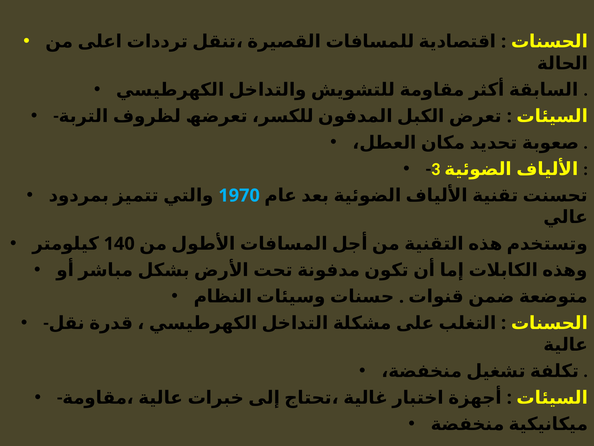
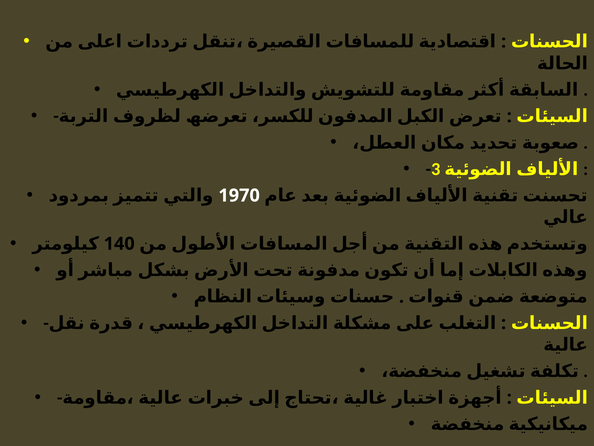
1970 colour: light blue -> white (239, 195)
